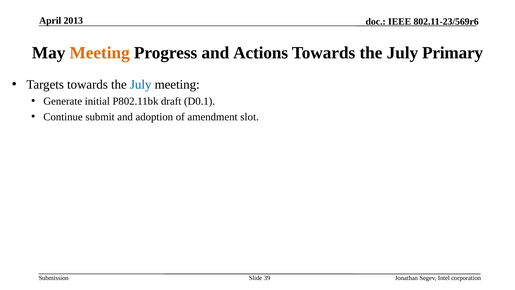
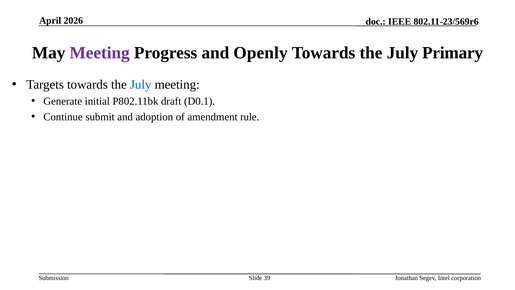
2013: 2013 -> 2026 (73, 20)
Meeting colour: orange -> purple (100, 53)
Actions: Actions -> Openly (261, 53)
slot: slot -> rule (250, 117)
